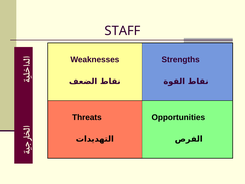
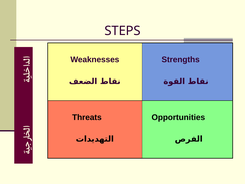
STAFF: STAFF -> STEPS (123, 31)
